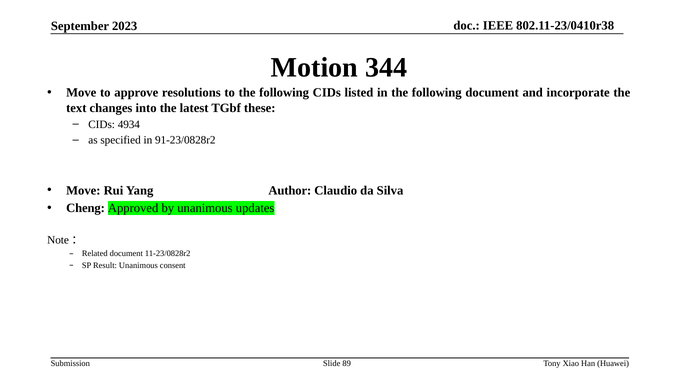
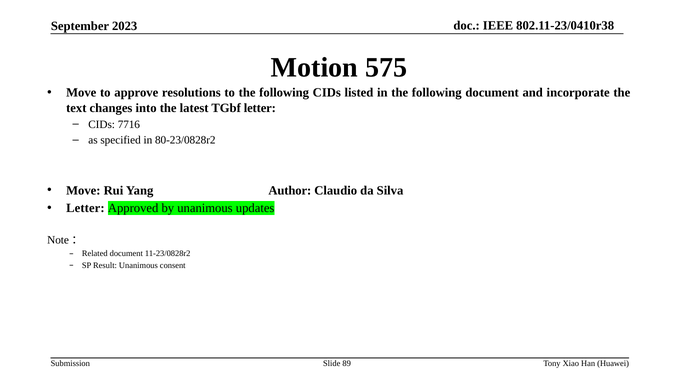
344: 344 -> 575 (386, 68)
TGbf these: these -> letter (260, 108)
4934: 4934 -> 7716 (129, 124)
91-23/0828r2: 91-23/0828r2 -> 80-23/0828r2 (185, 140)
Cheng: Cheng -> Letter (85, 208)
